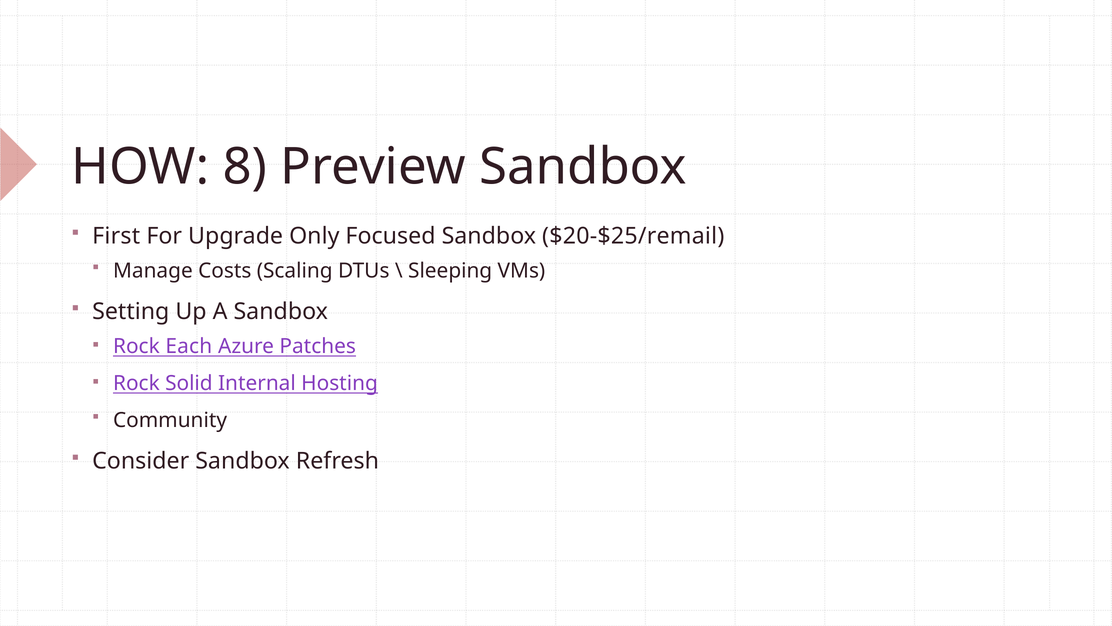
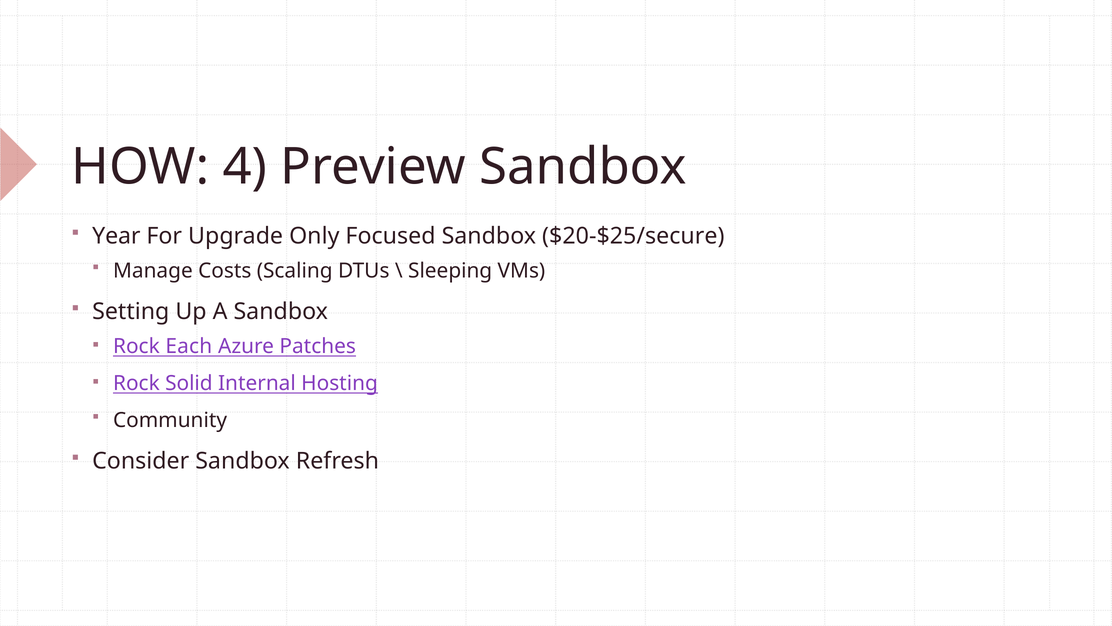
8: 8 -> 4 (245, 167)
First: First -> Year (116, 236)
$20-$25/remail: $20-$25/remail -> $20-$25/secure (633, 236)
